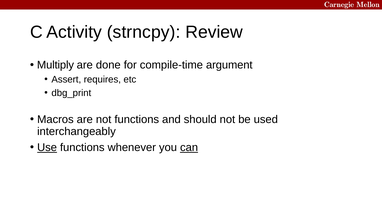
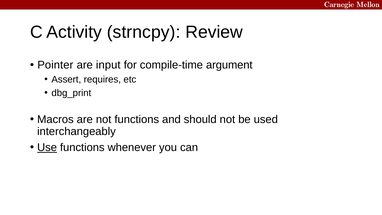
Multiply: Multiply -> Pointer (55, 65)
done: done -> input (108, 65)
can underline: present -> none (189, 147)
